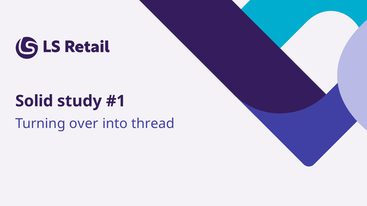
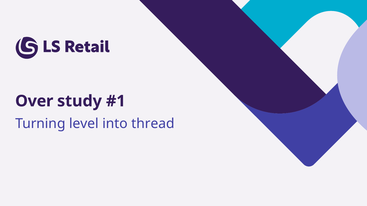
Solid: Solid -> Over (34, 101)
over: over -> level (84, 124)
